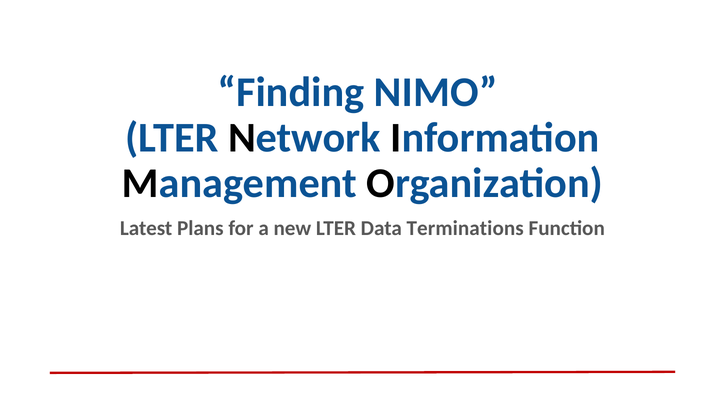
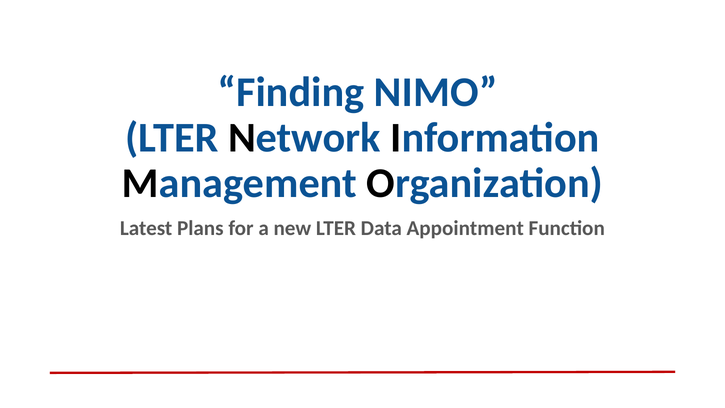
Terminations: Terminations -> Appointment (465, 228)
